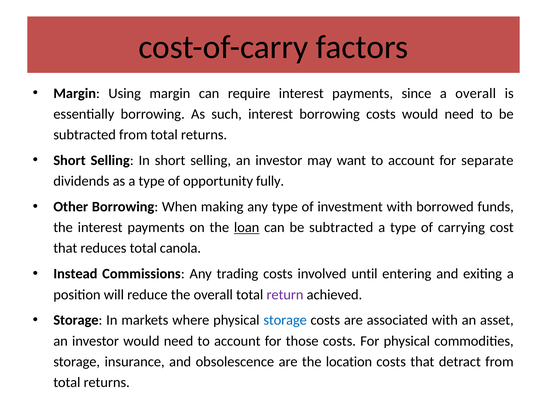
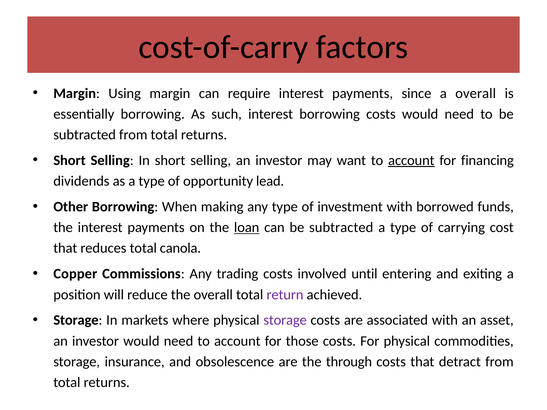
account underline: none -> present (411, 160)
separate: separate -> financing (487, 160)
fully: fully -> lead (270, 181)
Instead: Instead -> Copper (75, 274)
storage colour: blue -> purple (285, 320)
location: location -> through (349, 362)
